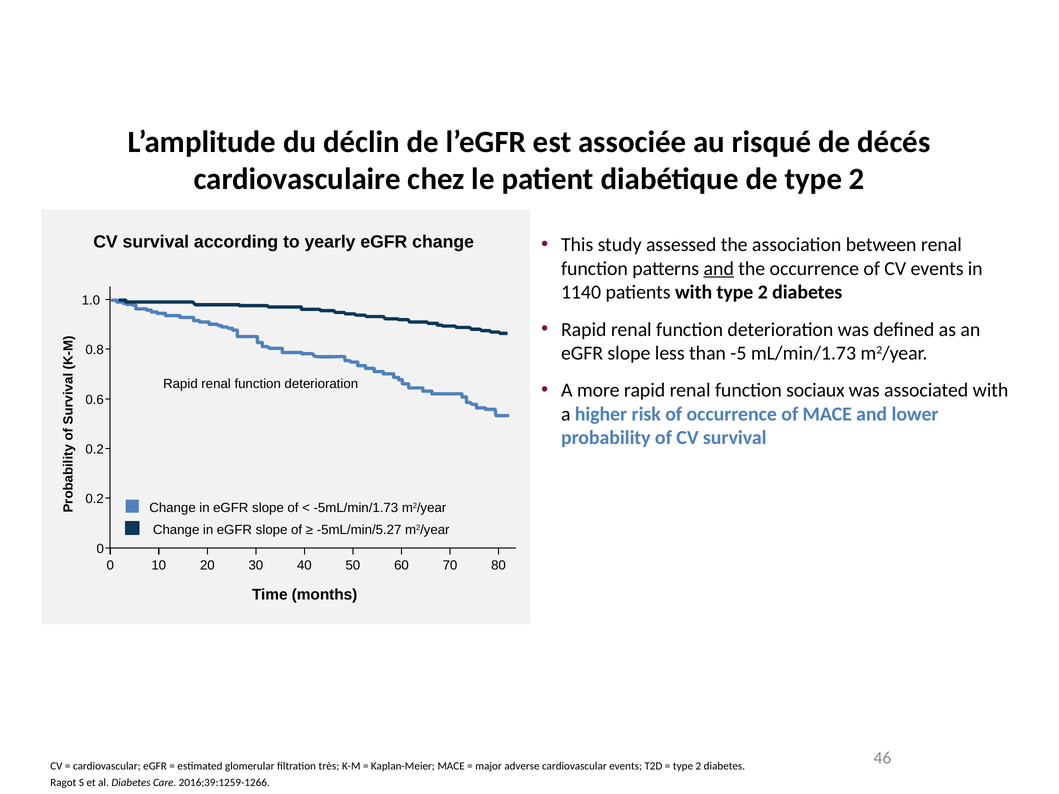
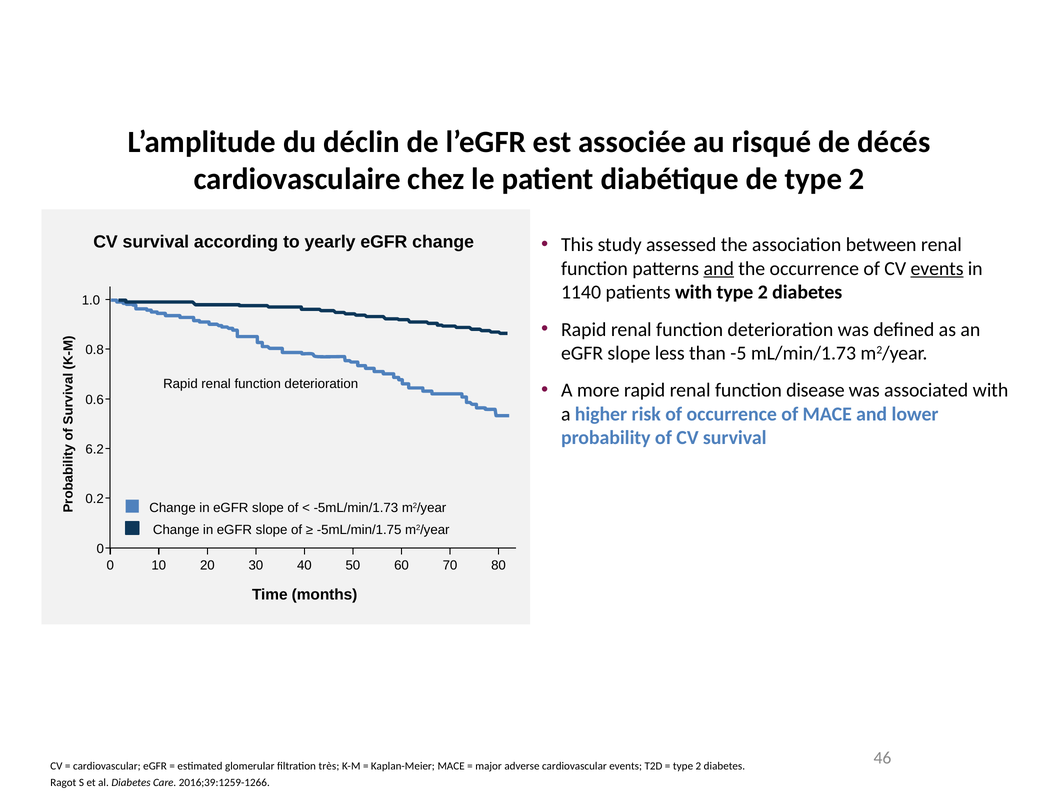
events underline: none -> present (937, 269)
sociaux: sociaux -> disease (815, 390)
0.2: 0.2 -> 6.2 (95, 450)
-5mL/min/5.27: -5mL/min/5.27 -> -5mL/min/1.75 (359, 530)
